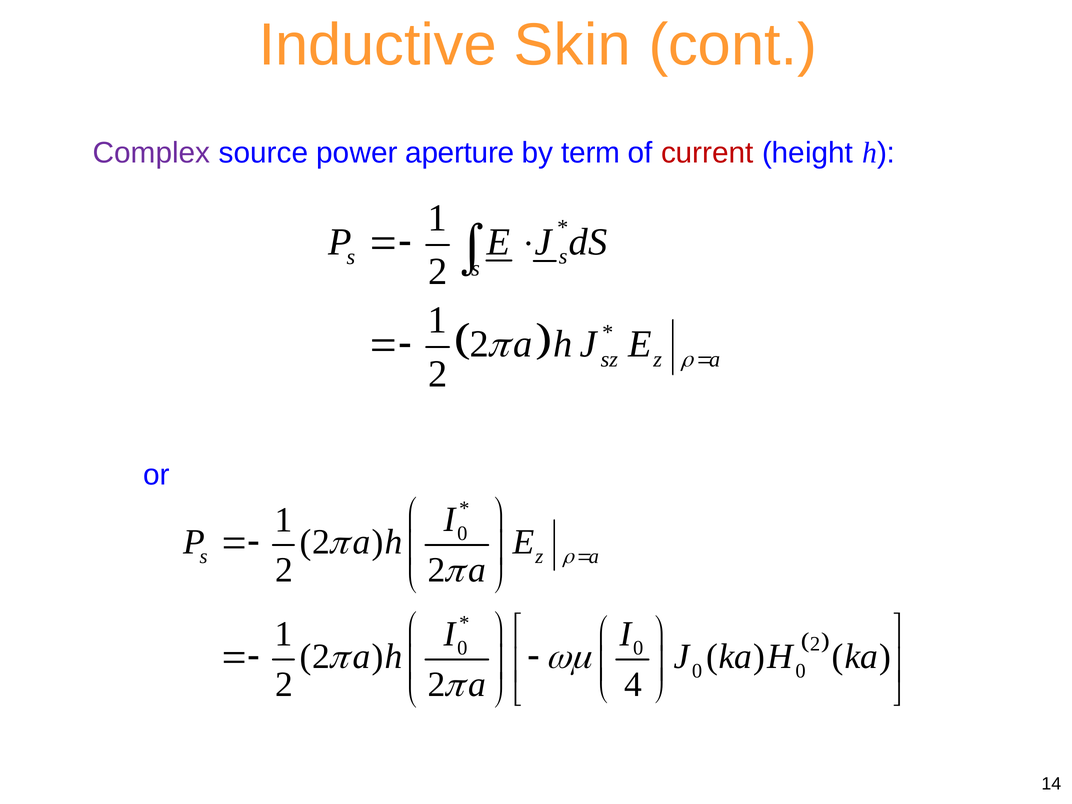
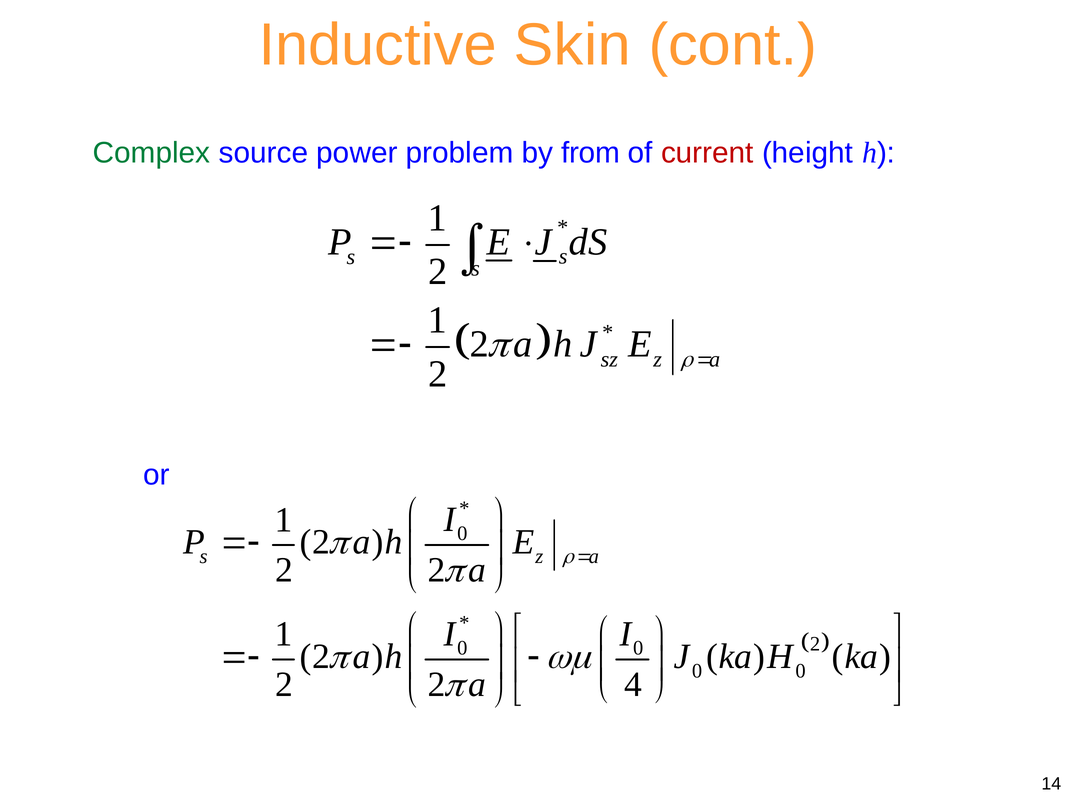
Complex colour: purple -> green (152, 153)
aperture: aperture -> problem (460, 153)
term: term -> from (591, 153)
